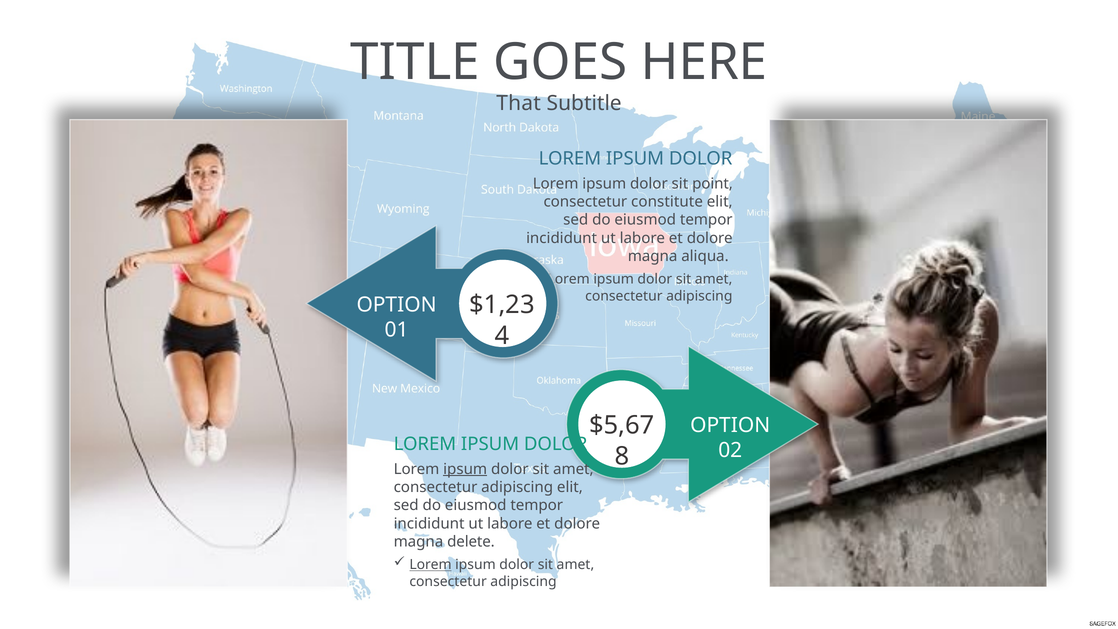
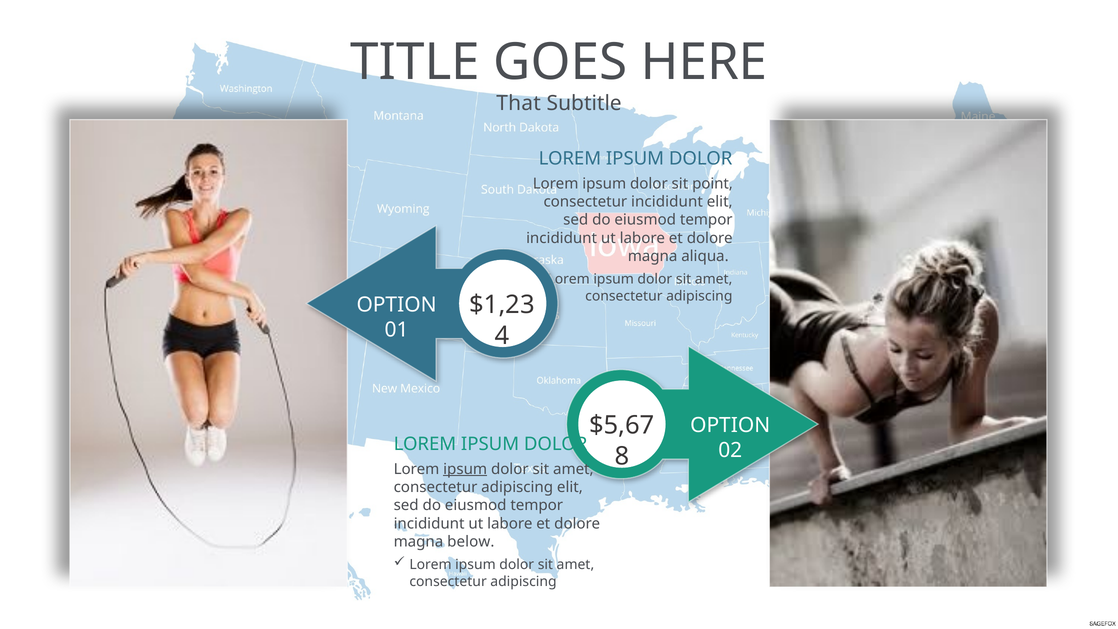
consectetur constitute: constitute -> incididunt (667, 202)
delete: delete -> below (471, 542)
Lorem underline: present -> none (431, 565)
